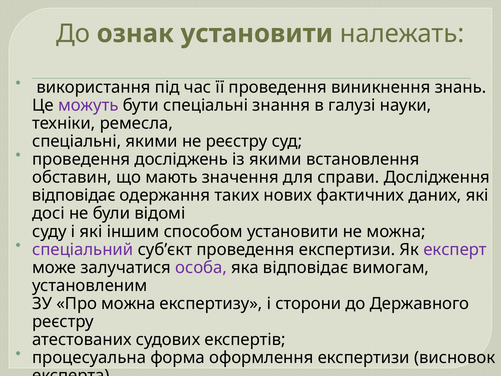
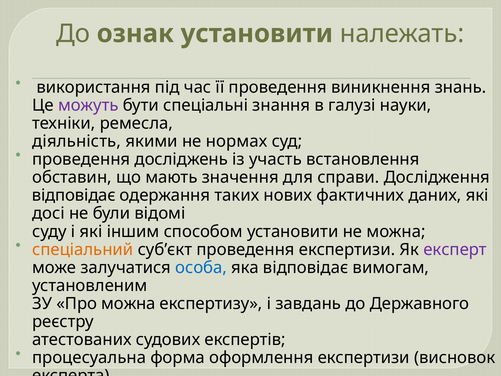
спеціальні: спеціальні -> діяльність (77, 141)
не реєстру: реєстру -> нормах (237, 141)
із якими: якими -> участь (275, 159)
спеціальний colour: purple -> orange (83, 249)
особа colour: purple -> blue (201, 267)
сторони: сторони -> завдань (308, 303)
